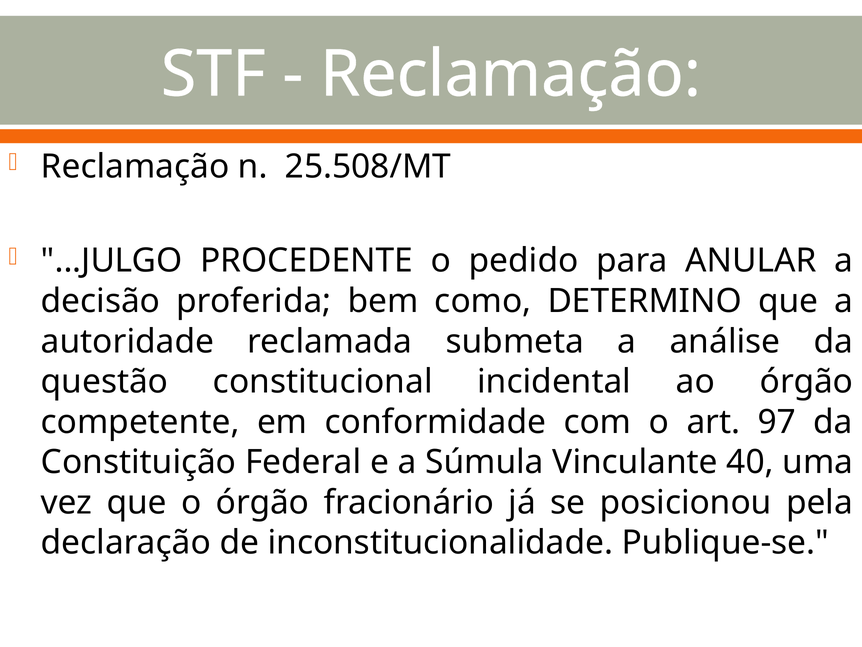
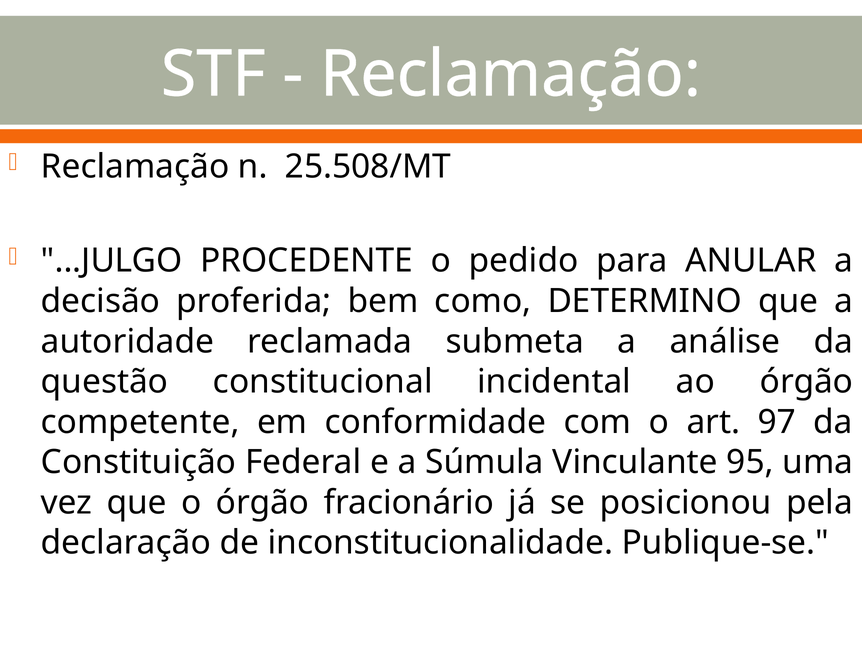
40: 40 -> 95 (750, 462)
